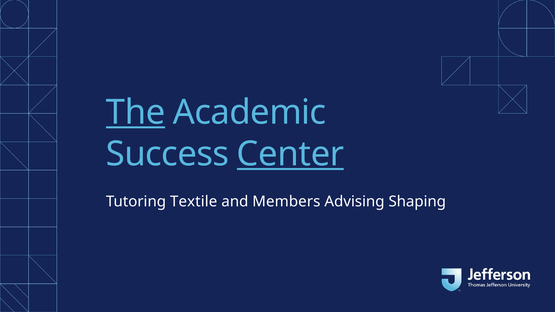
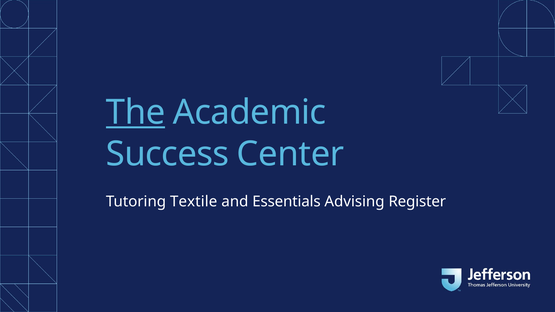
Center underline: present -> none (290, 154)
Members: Members -> Essentials (286, 202)
Shaping: Shaping -> Register (417, 202)
